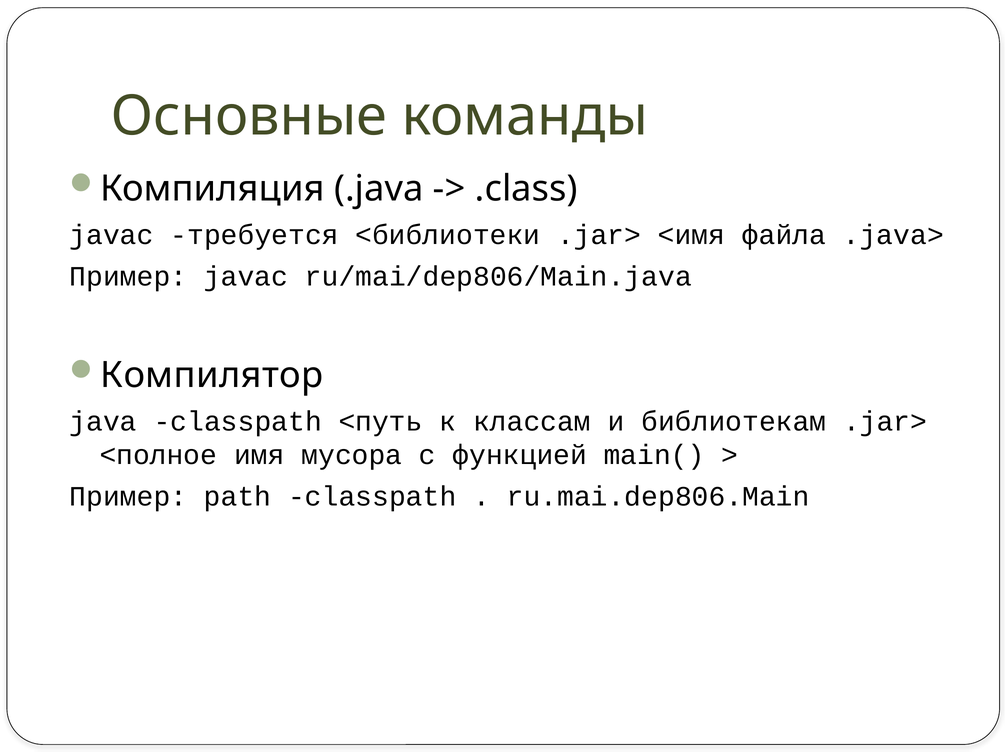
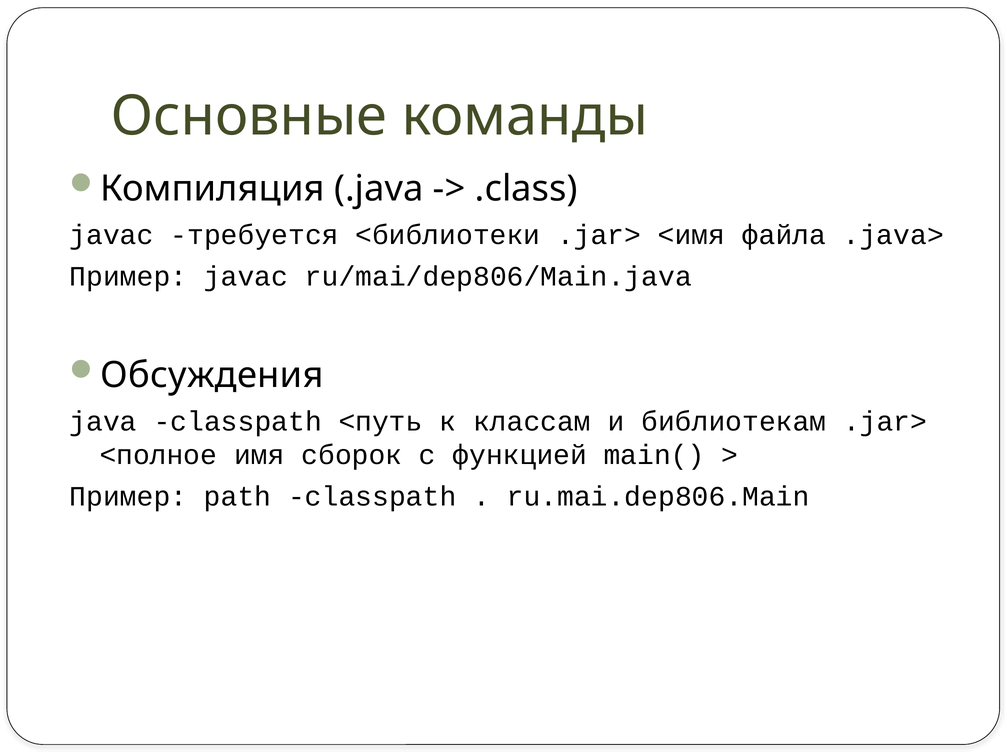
Компилятор: Компилятор -> Обсуждения (212, 375)
мусора: мусора -> сборок (352, 455)
